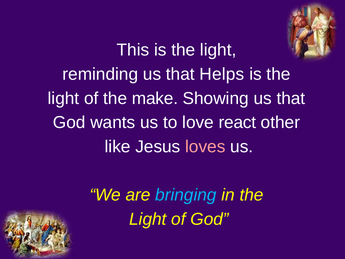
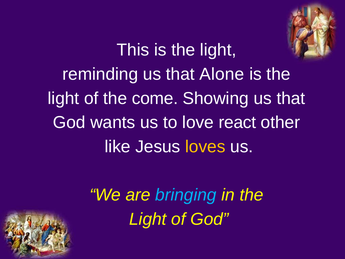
Helps: Helps -> Alone (222, 74)
make: make -> come (155, 98)
loves colour: pink -> yellow (205, 147)
